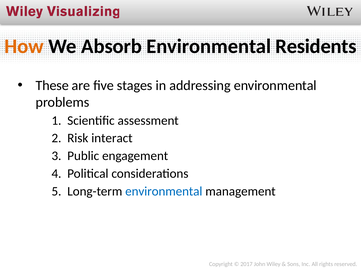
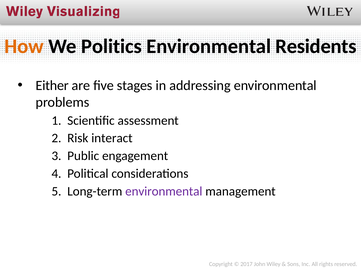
Absorb: Absorb -> Politics (112, 46)
These: These -> Either (52, 85)
environmental colour: blue -> purple (164, 191)
